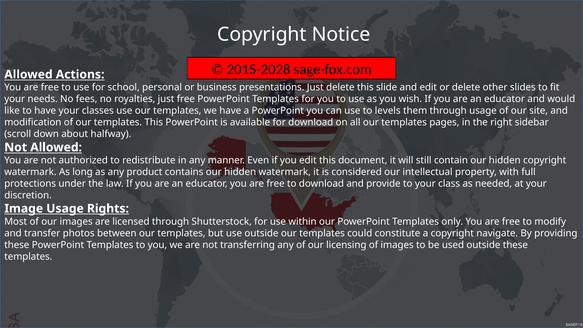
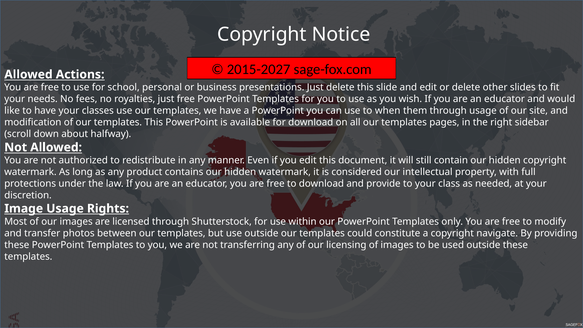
2015-2028: 2015-2028 -> 2015-2027 (259, 69)
levels: levels -> when (388, 111)
